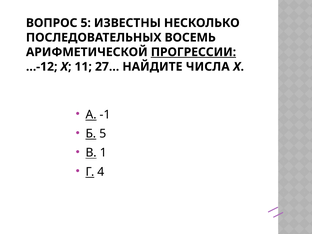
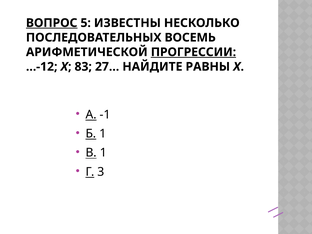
ВОПРОС underline: none -> present (52, 23)
11: 11 -> 83 (83, 67)
ЧИСЛА: ЧИСЛА -> РАВНЫ (208, 67)
Б 5: 5 -> 1 (103, 134)
4: 4 -> 3 (101, 172)
